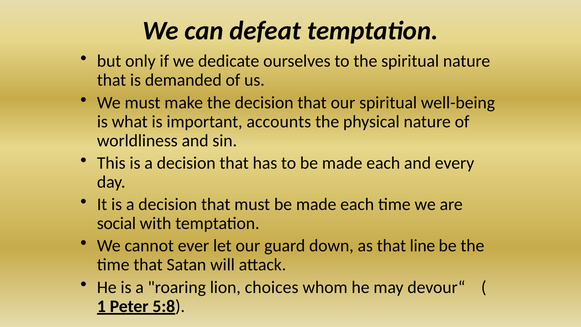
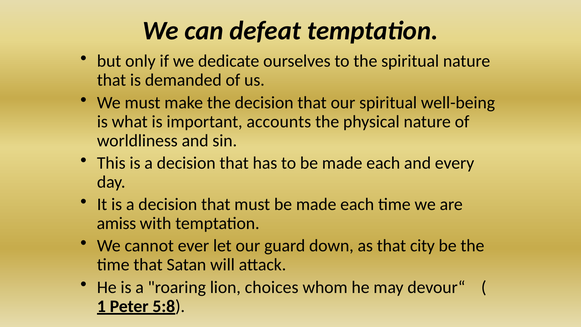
social: social -> amiss (116, 223)
line: line -> city (422, 246)
